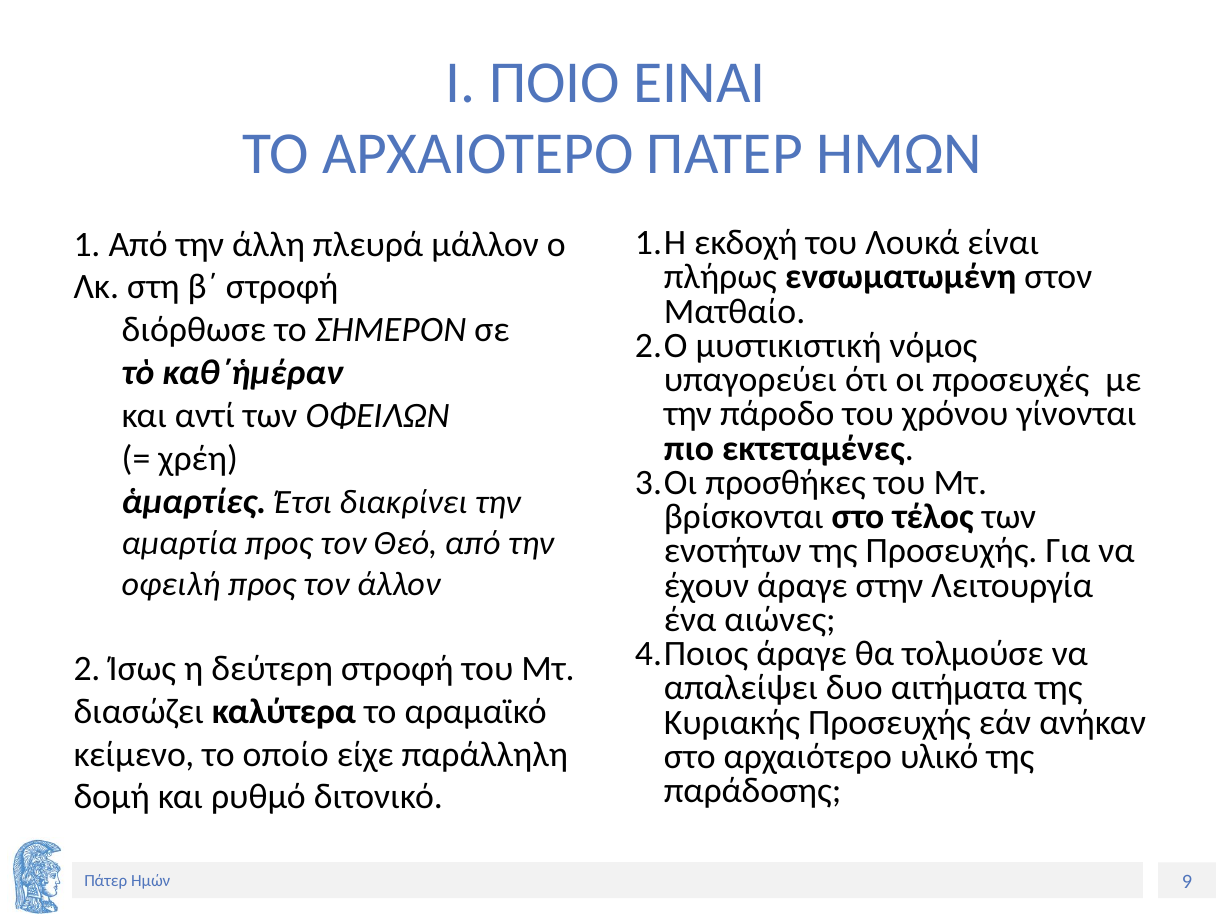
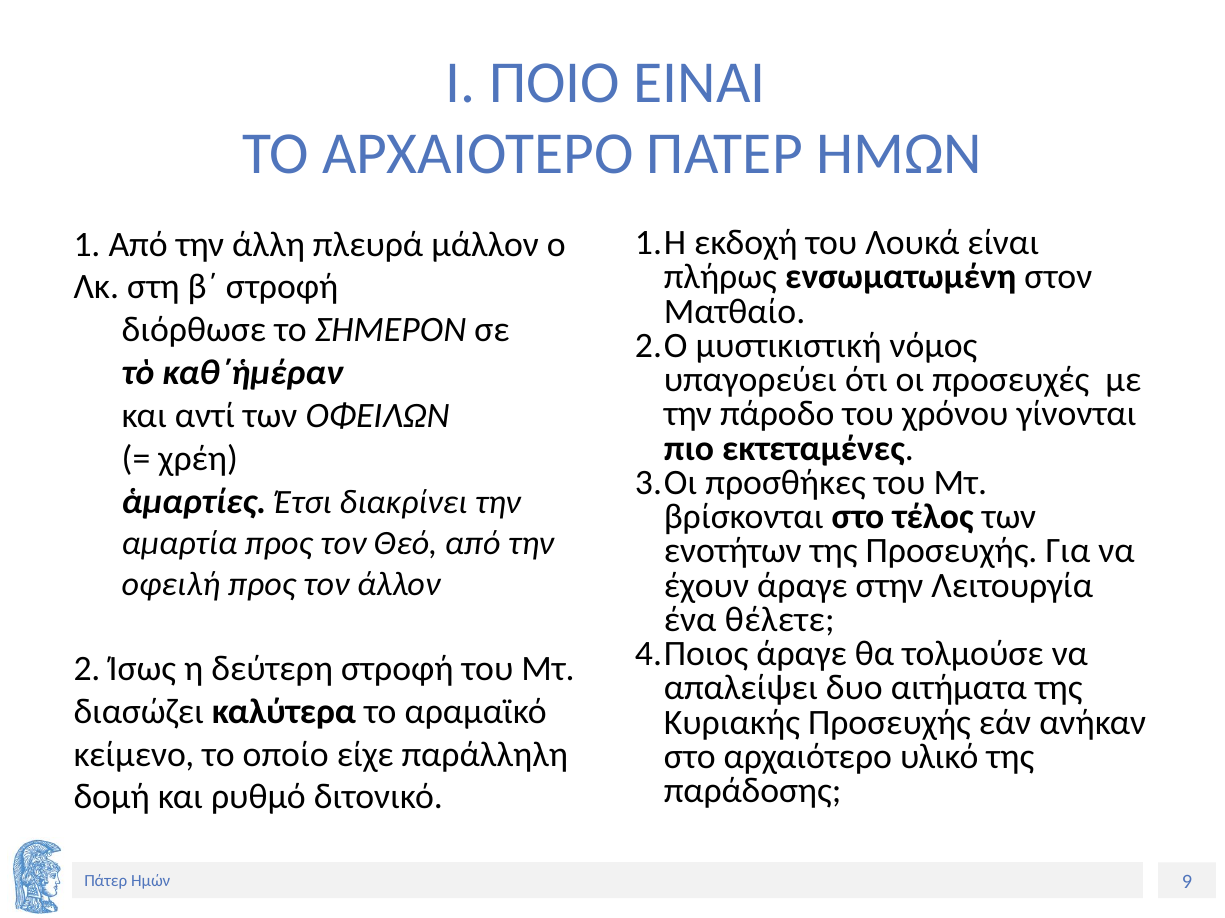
αιώνες;: αιώνες; -> θέλετε; (780, 620)
